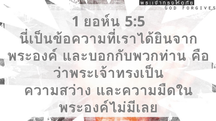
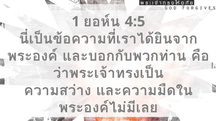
5:5: 5:5 -> 4:5 (135, 22)
